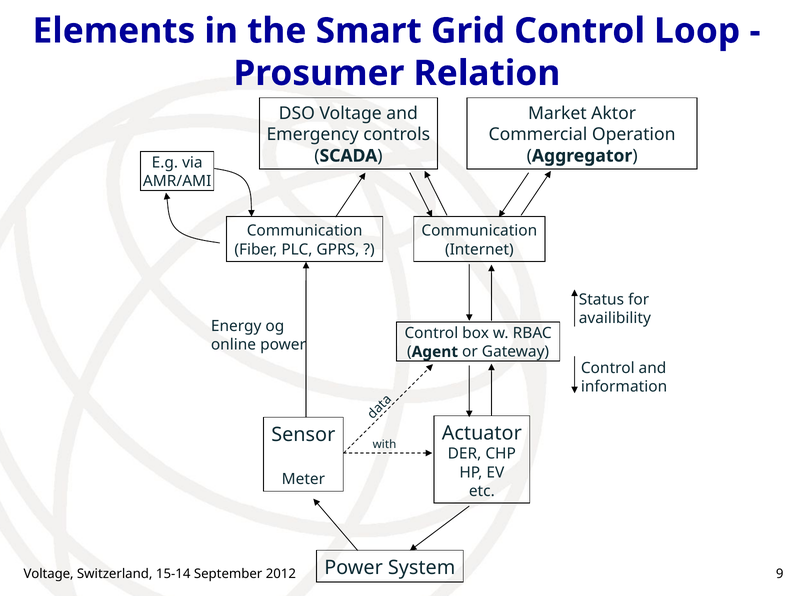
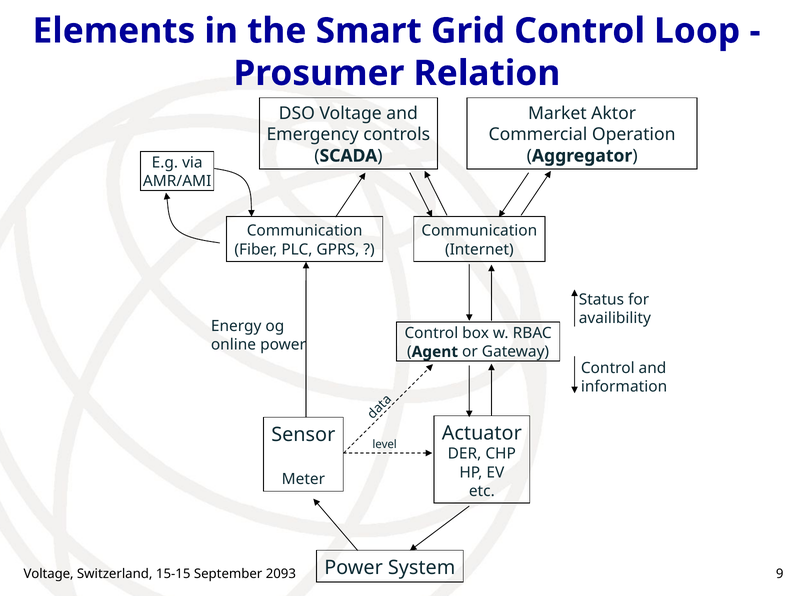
with: with -> level (385, 444)
15-14: 15-14 -> 15-15 (173, 573)
2012: 2012 -> 2093 (281, 573)
